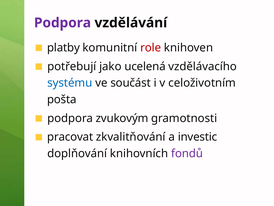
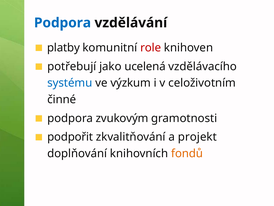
Podpora colour: purple -> blue (62, 23)
součást: součást -> výzkum (131, 83)
pošta: pošta -> činné (62, 99)
pracovat: pracovat -> podpořit (70, 137)
investic: investic -> projekt (197, 137)
fondů colour: purple -> orange (187, 153)
